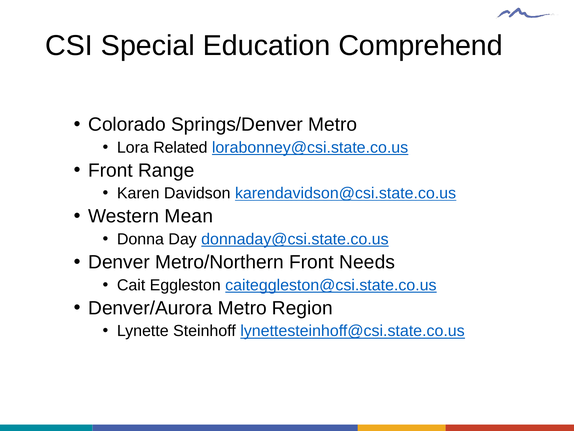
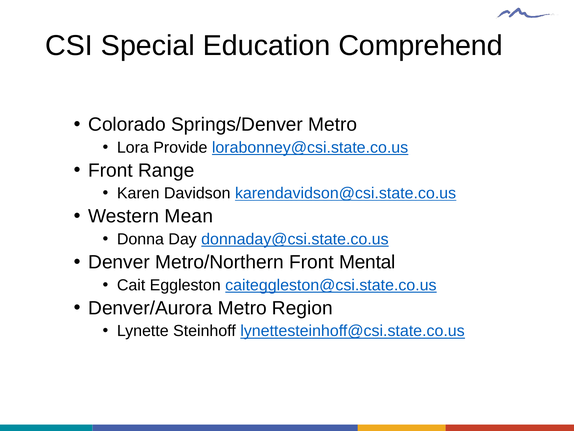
Related: Related -> Provide (180, 147)
Needs: Needs -> Mental (367, 262)
